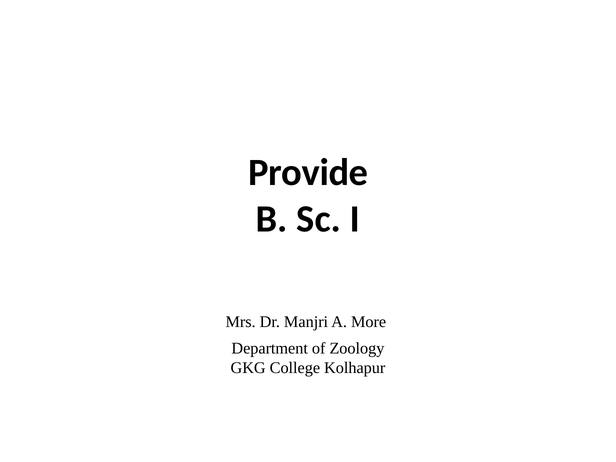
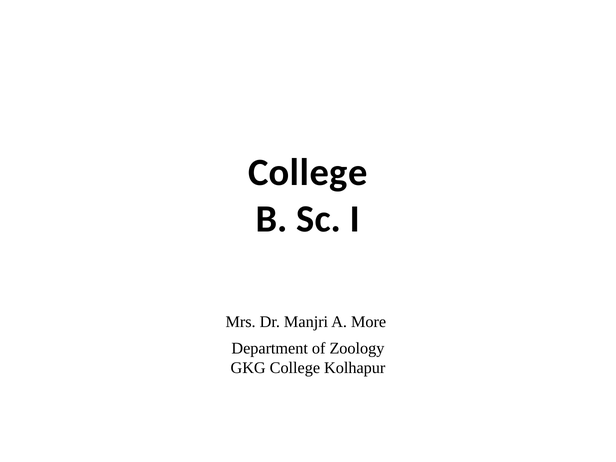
Provide: Provide -> College (308, 173)
